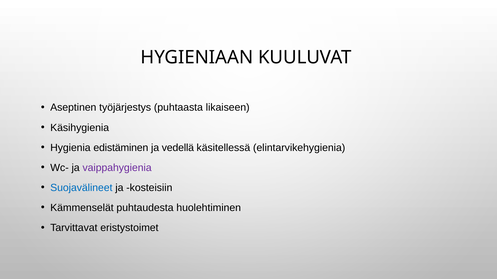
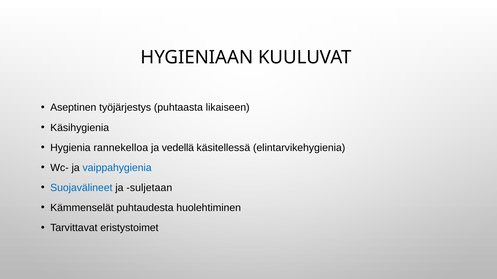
edistäminen: edistäminen -> rannekelloa (121, 148)
vaippahygienia colour: purple -> blue (117, 168)
kosteisiin: kosteisiin -> suljetaan (149, 188)
